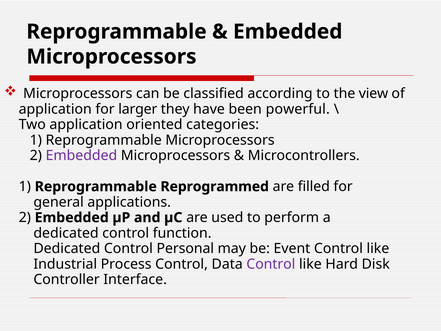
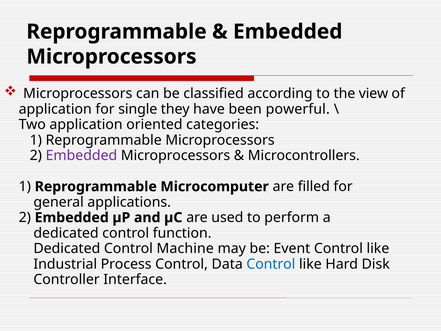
larger: larger -> single (138, 109)
Reprogrammed: Reprogrammed -> Microcomputer (215, 186)
Personal: Personal -> Machine (185, 248)
Control colour: purple -> blue (271, 264)
